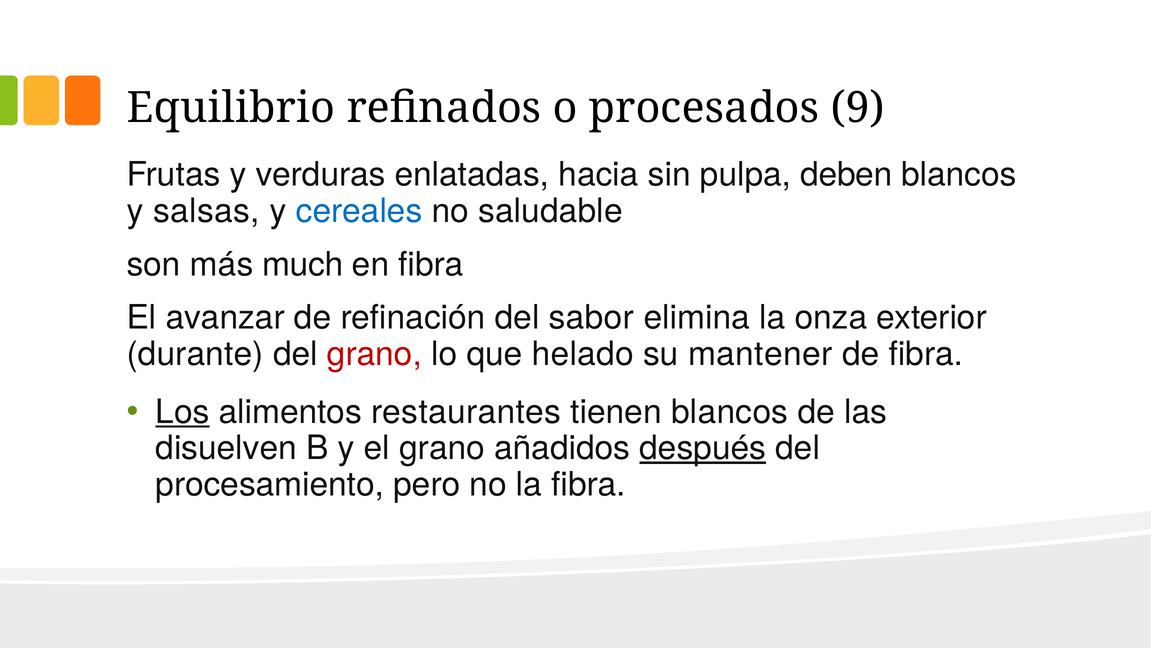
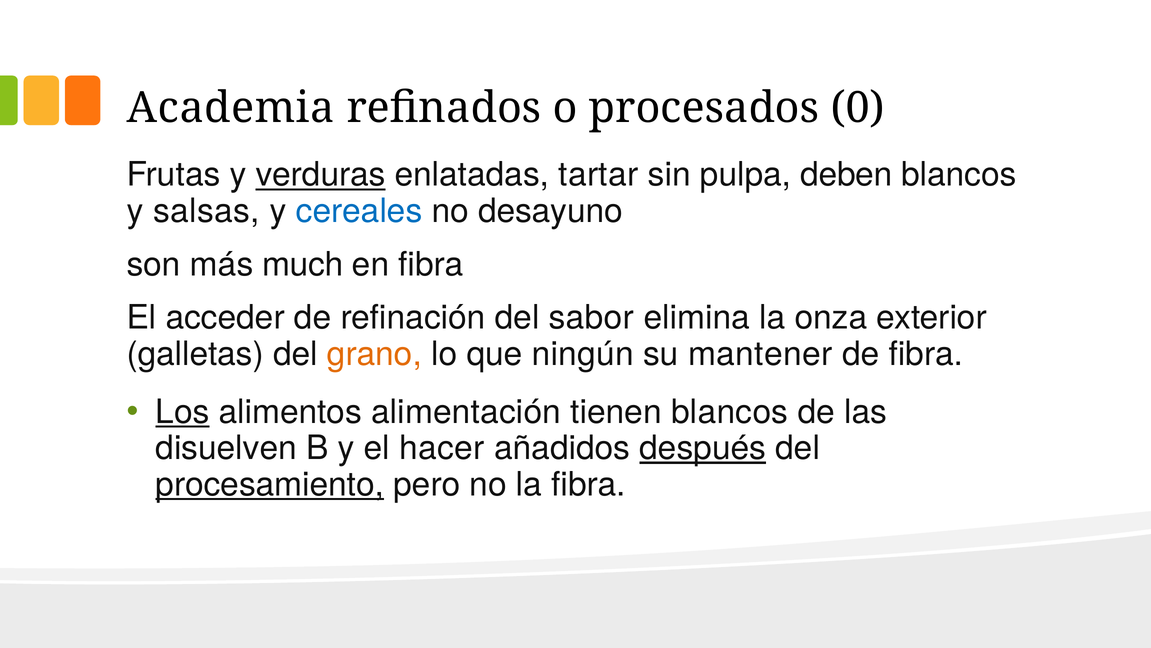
Equilibrio: Equilibrio -> Academia (231, 108)
9: 9 -> 0 (858, 108)
verduras underline: none -> present (321, 175)
hacia: hacia -> tartar (598, 175)
saludable: saludable -> desayuno (551, 211)
avanzar: avanzar -> acceder (225, 318)
durante: durante -> galletas (195, 354)
grano colour: red -> orange (374, 354)
helado: helado -> ningún (583, 354)
restaurantes: restaurantes -> alimentación (466, 412)
el grano: grano -> hacer (442, 448)
procesamiento underline: none -> present (270, 484)
